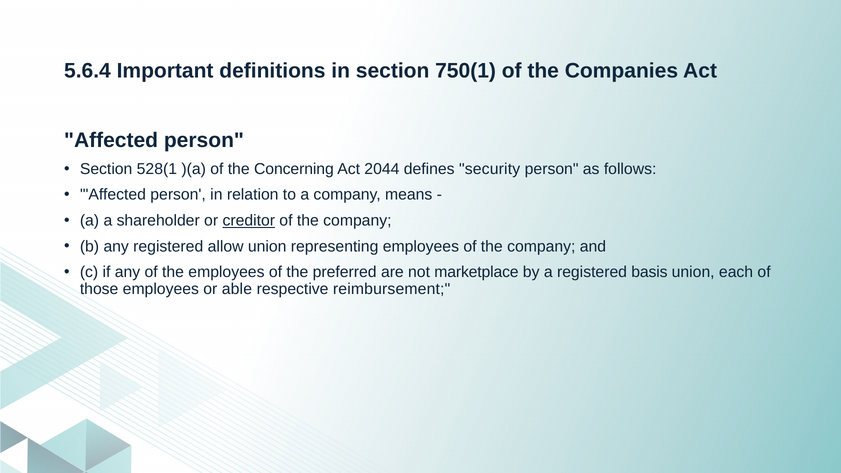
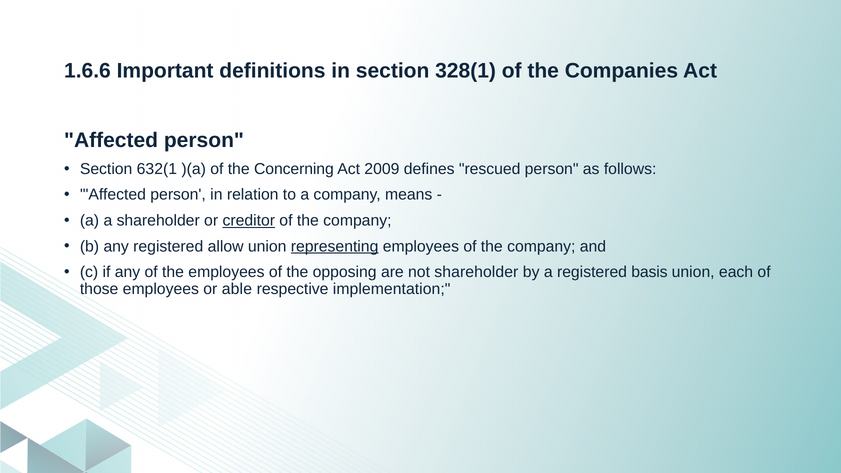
5.6.4: 5.6.4 -> 1.6.6 (87, 71)
750(1: 750(1 -> 328(1 (466, 71)
528(1: 528(1 -> 632(1 (157, 169)
2044: 2044 -> 2009 (382, 169)
security: security -> rescued (490, 169)
representing underline: none -> present (335, 246)
preferred: preferred -> opposing (345, 272)
not marketplace: marketplace -> shareholder (476, 272)
reimbursement: reimbursement -> implementation (392, 289)
